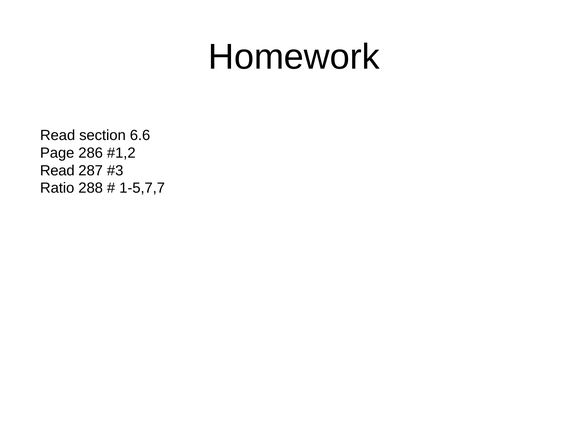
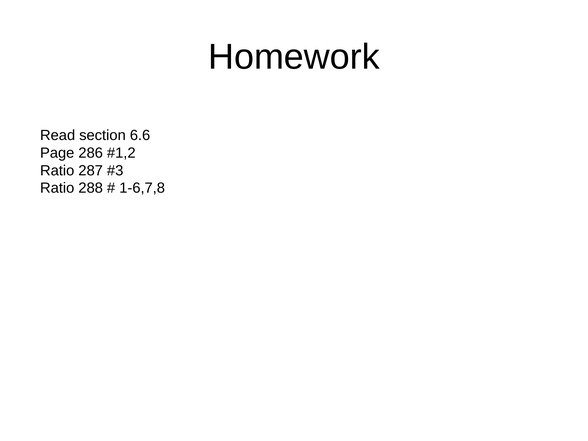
Read: Read -> Ratio (57, 171)
1-5,7,7: 1-5,7,7 -> 1-6,7,8 (142, 188)
